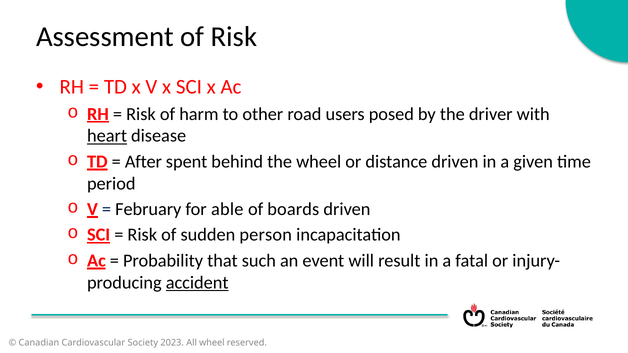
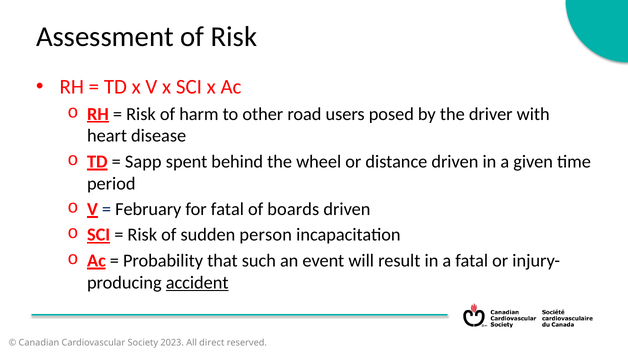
heart underline: present -> none (107, 136)
After: After -> Sapp (143, 162)
for able: able -> fatal (227, 209)
All wheel: wheel -> direct (212, 343)
